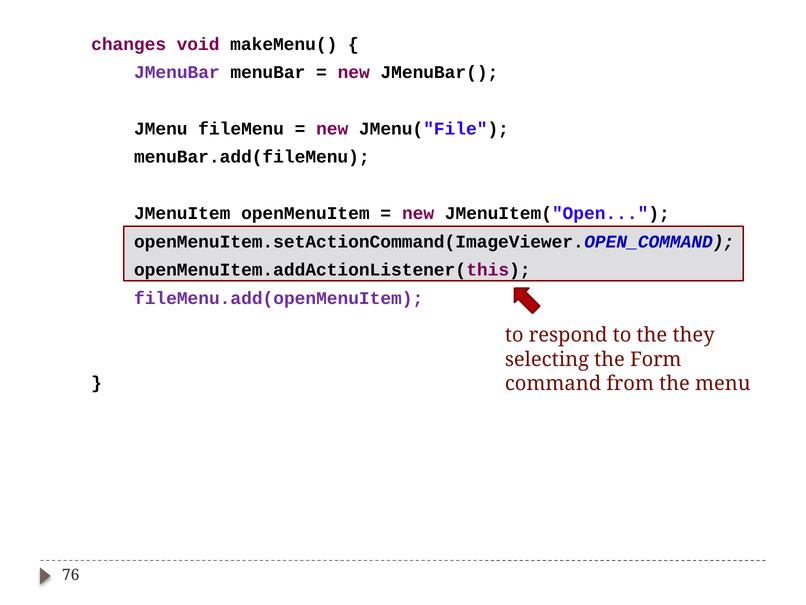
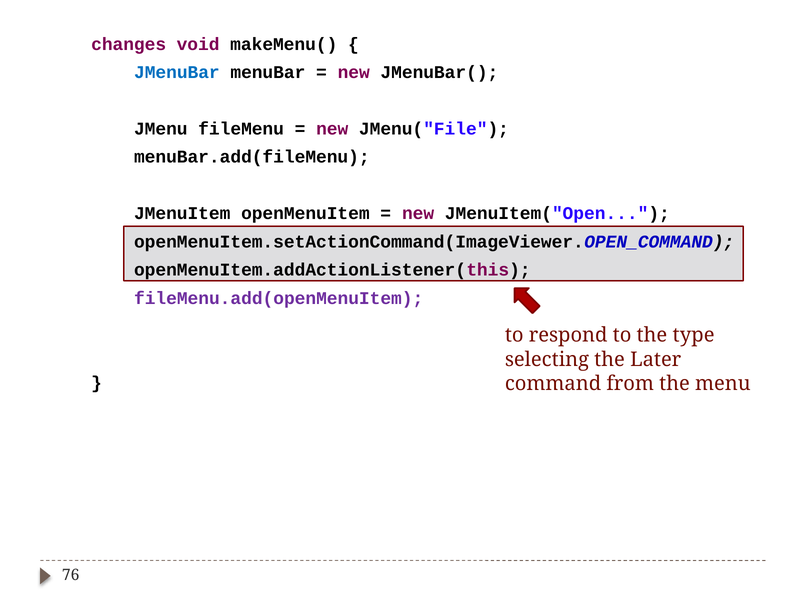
JMenuBar colour: purple -> blue (177, 72)
they: they -> type (694, 335)
Form: Form -> Later (656, 359)
